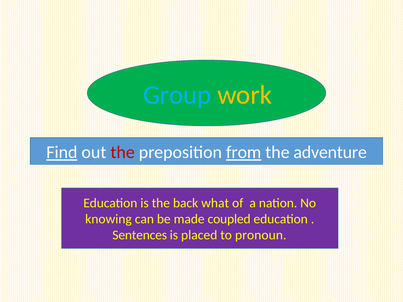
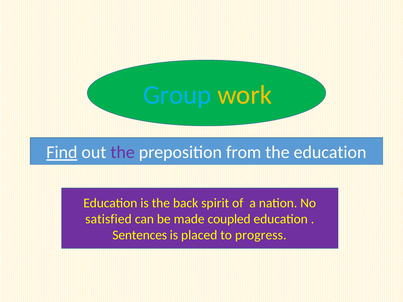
the colour: red -> purple (123, 152)
from underline: present -> none (244, 152)
the adventure: adventure -> education (330, 152)
what: what -> spirit (215, 203)
knowing: knowing -> satisfied (108, 219)
pronoun: pronoun -> progress (261, 235)
